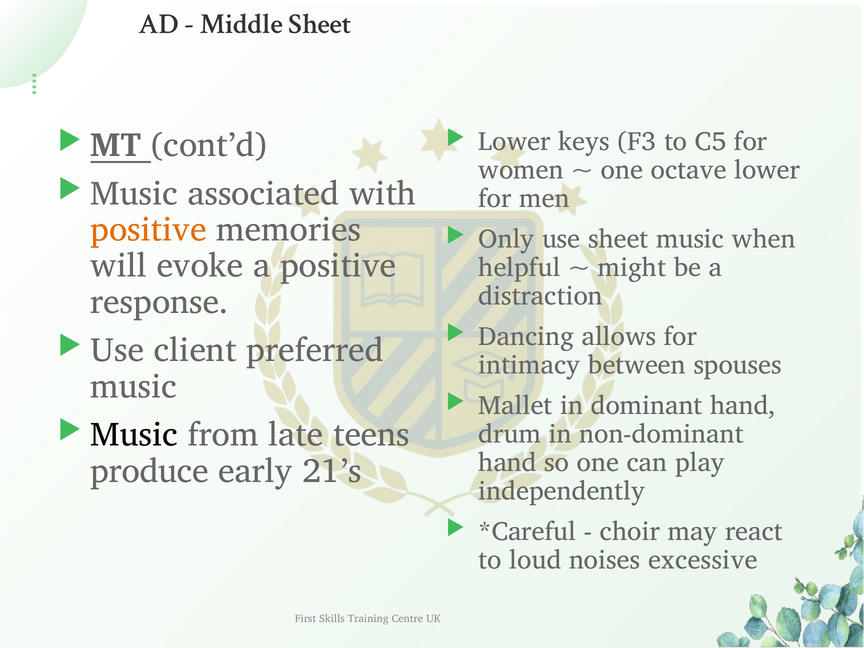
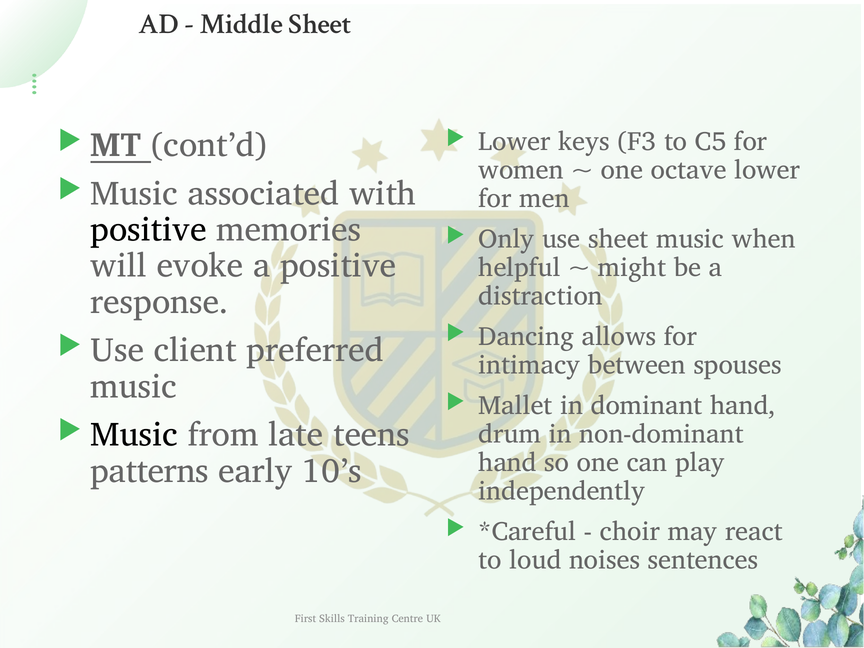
positive colour: orange -> black (148, 230)
produce: produce -> patterns (149, 471)
21’s: 21’s -> 10’s (332, 471)
excessive: excessive -> sentences (703, 560)
